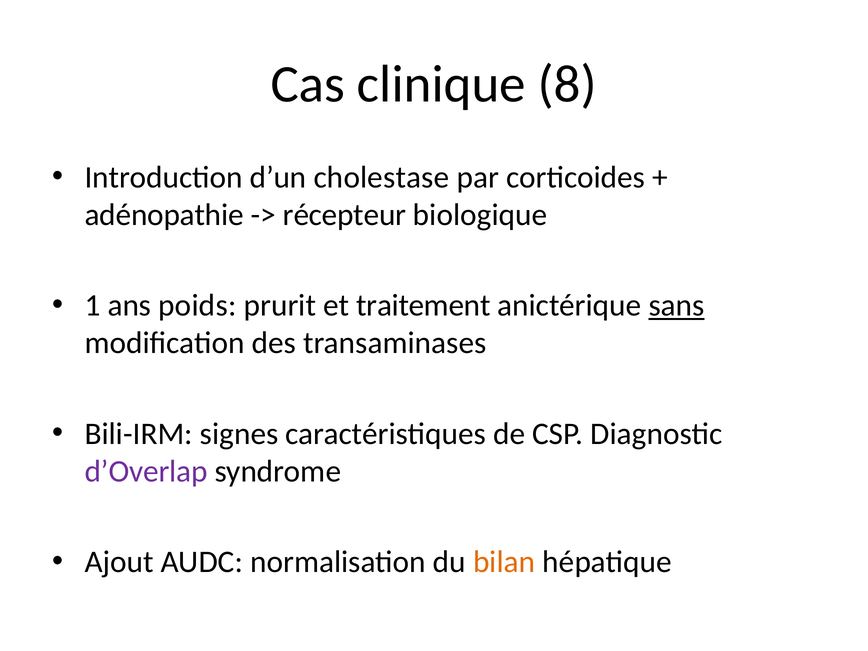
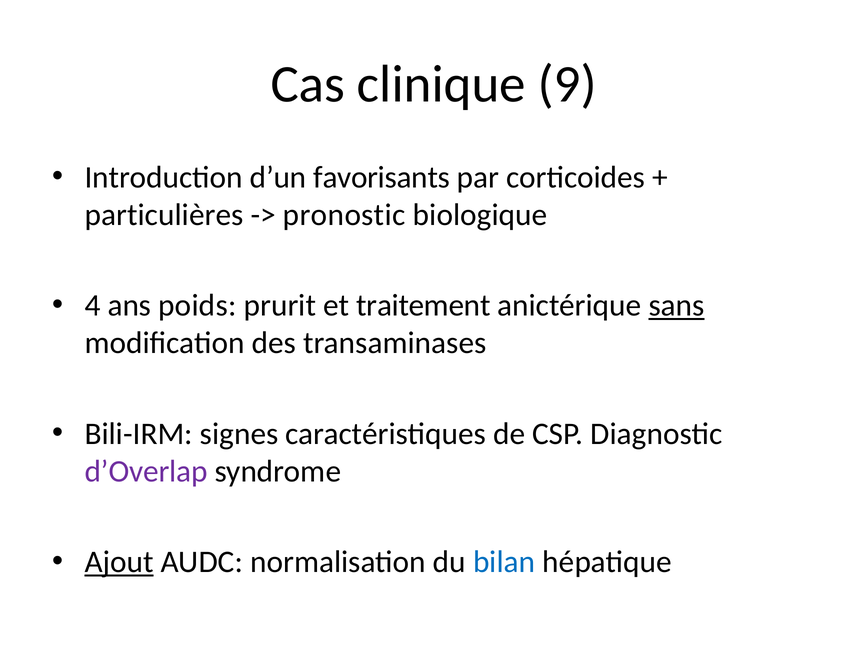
8: 8 -> 9 (567, 84)
cholestase: cholestase -> favorisants (382, 177)
adénopathie: adénopathie -> particulières (164, 215)
récepteur: récepteur -> pronostic (344, 215)
1: 1 -> 4 (93, 305)
Ajout underline: none -> present (119, 562)
bilan colour: orange -> blue (504, 562)
